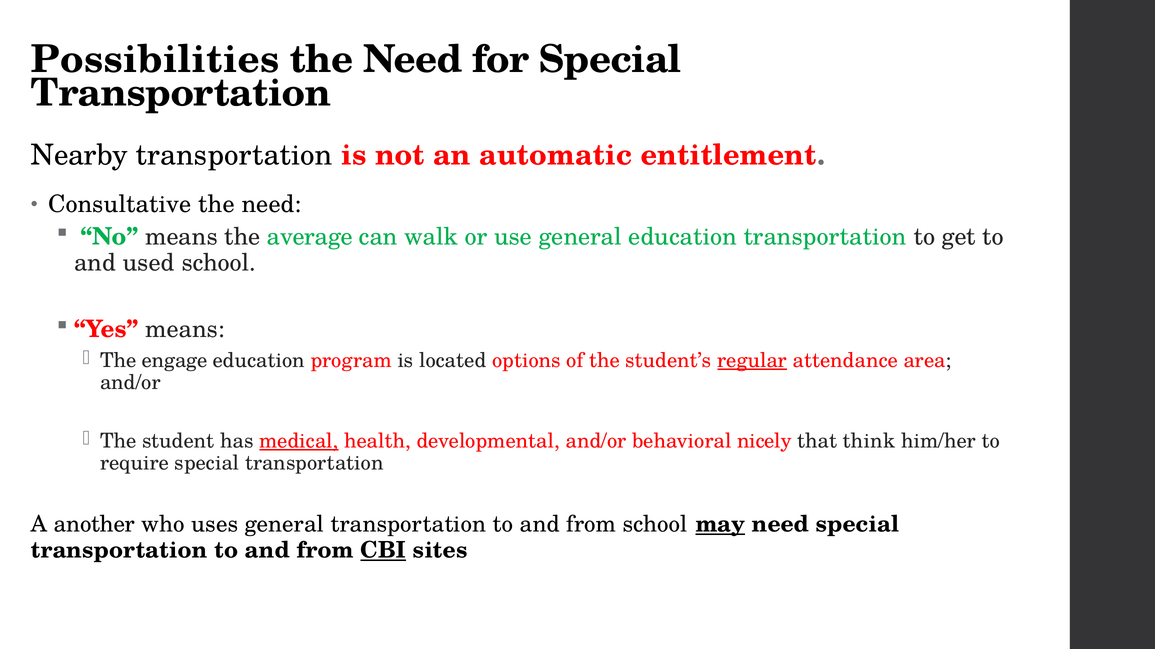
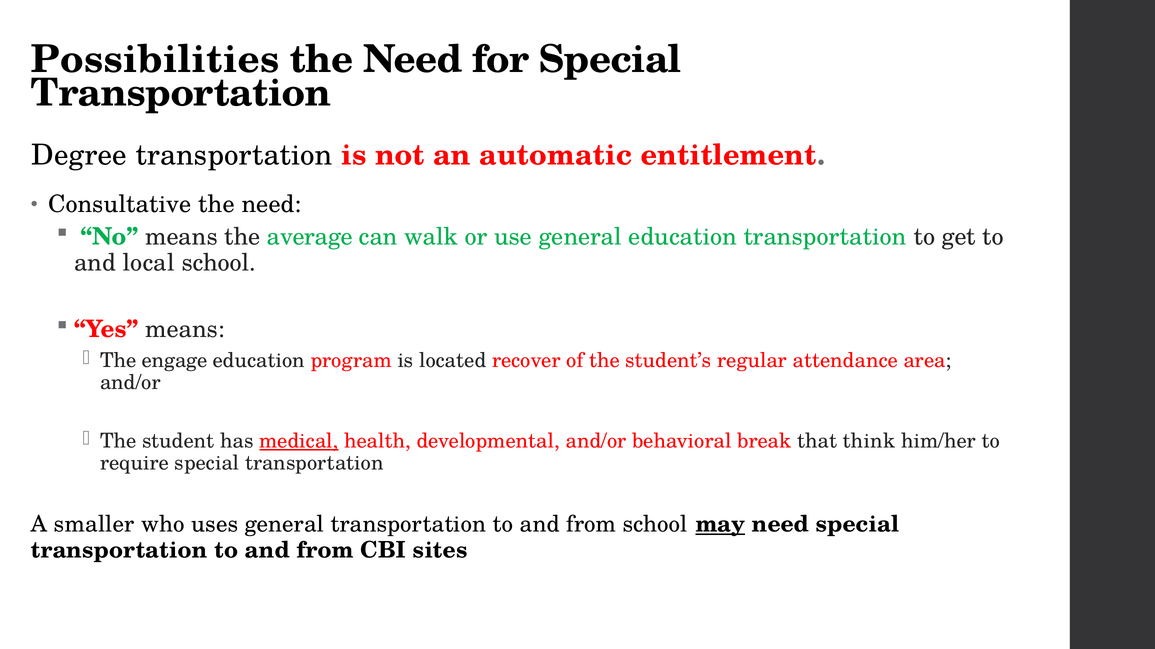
Nearby: Nearby -> Degree (79, 155)
used: used -> local (149, 263)
options: options -> recover (526, 361)
regular underline: present -> none (752, 361)
nicely: nicely -> break (764, 442)
another: another -> smaller (94, 525)
CBI underline: present -> none (383, 551)
